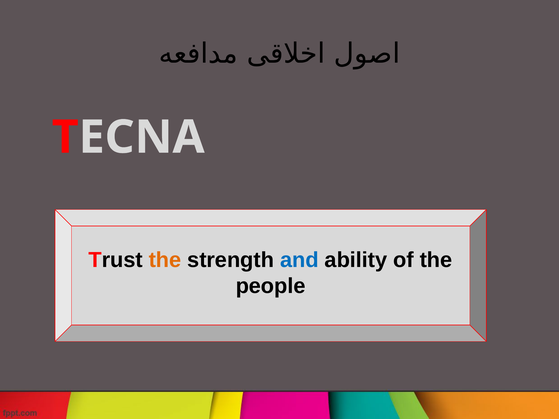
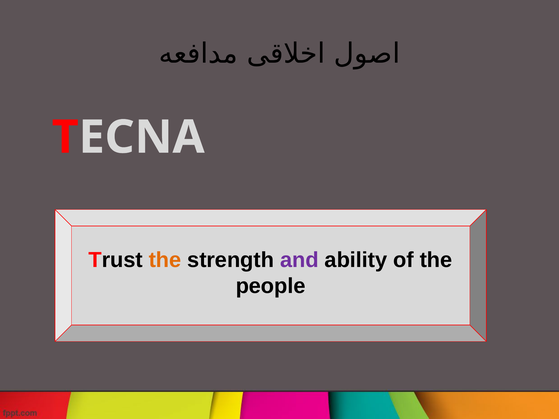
and colour: blue -> purple (299, 260)
